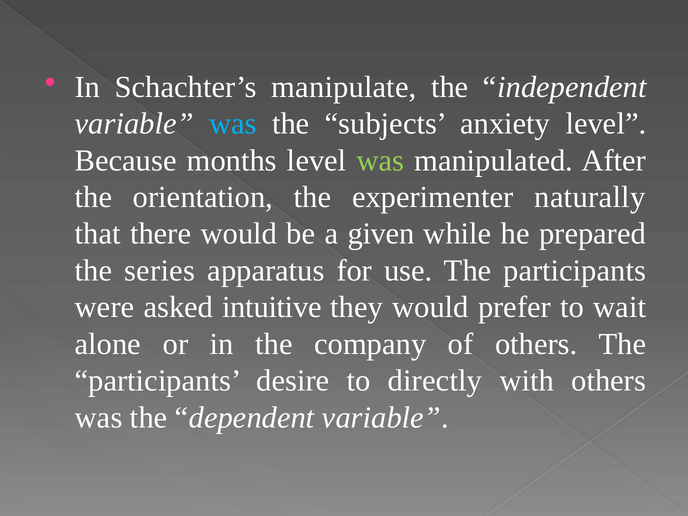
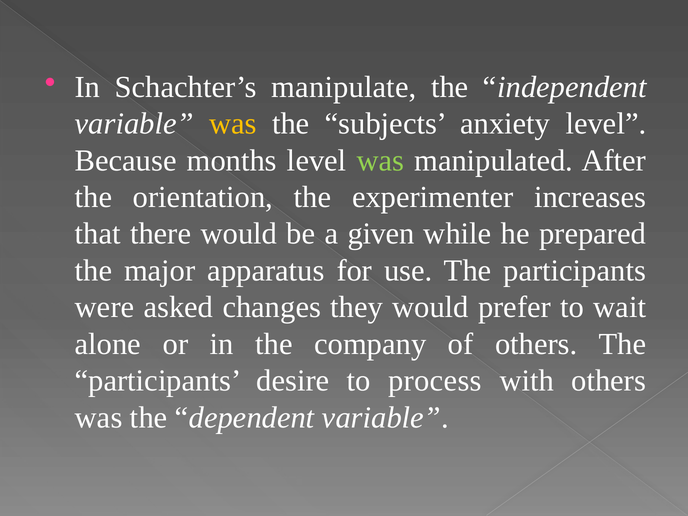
was colour: light blue -> yellow (233, 124)
naturally: naturally -> increases (590, 197)
series: series -> major (160, 271)
intuitive: intuitive -> changes (272, 307)
directly: directly -> process (435, 381)
